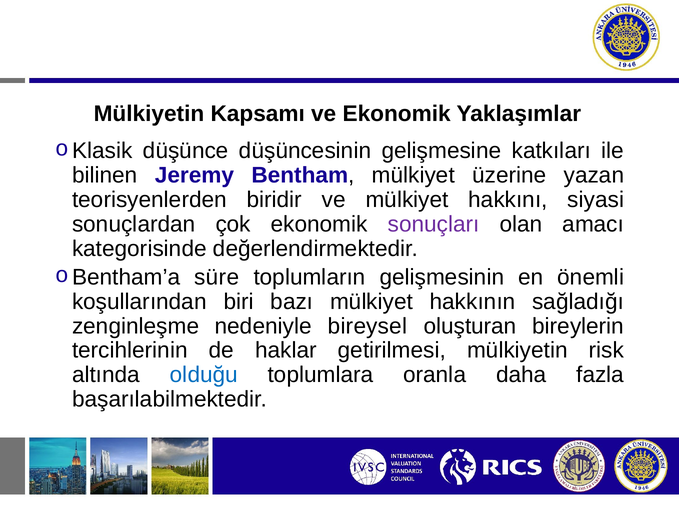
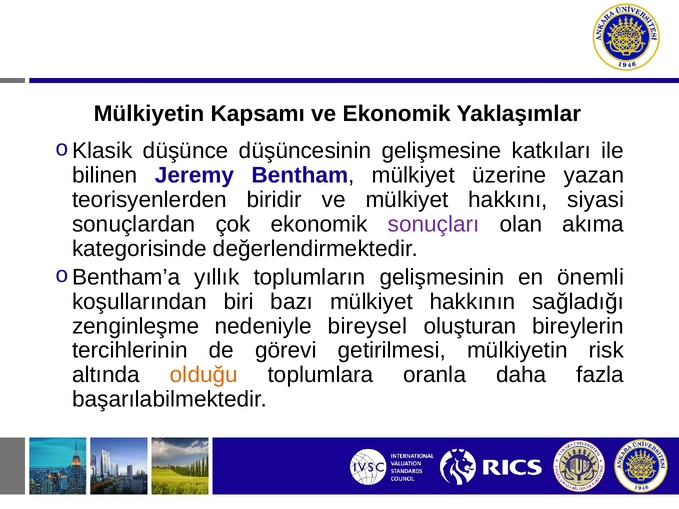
amacı: amacı -> akıma (593, 224)
süre: süre -> yıllık (217, 277)
haklar: haklar -> görevi (286, 351)
olduğu colour: blue -> orange (204, 375)
